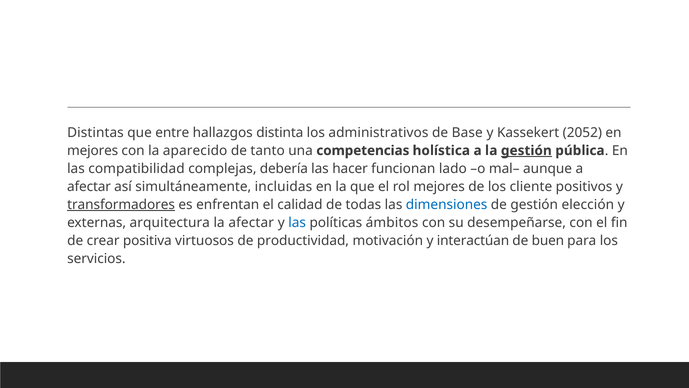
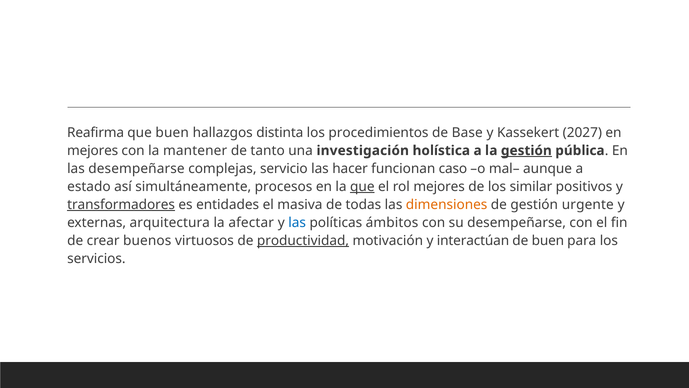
Distintas: Distintas -> Reafirma (96, 132)
que entre: entre -> buen (172, 132)
administrativos: administrativos -> procedimientos (378, 132)
2052: 2052 -> 2027 (582, 132)
aparecido: aparecido -> mantener (195, 150)
competencias: competencias -> investigación (363, 150)
las compatibilidad: compatibilidad -> desempeñarse (136, 168)
debería: debería -> servicio (284, 168)
lado: lado -> caso (453, 168)
afectar: afectar -> estado (89, 186)
incluidas: incluidas -> procesos (284, 186)
que underline: none -> present (362, 186)
cliente: cliente -> similar (531, 186)
enfrentan: enfrentan -> entidades (228, 204)
calidad: calidad -> masiva (300, 204)
dimensiones colour: blue -> orange (447, 204)
elección: elección -> urgente (588, 204)
positiva: positiva -> buenos (147, 240)
productividad underline: none -> present (303, 240)
